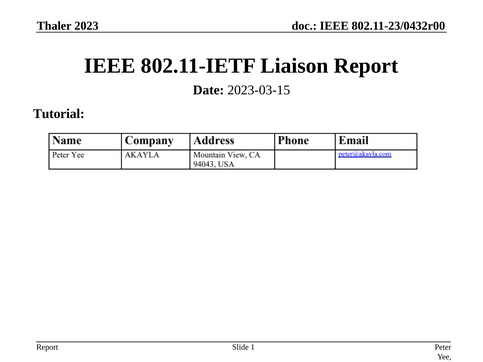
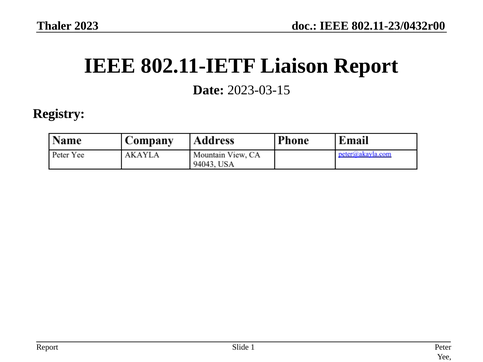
Tutorial: Tutorial -> Registry (59, 114)
